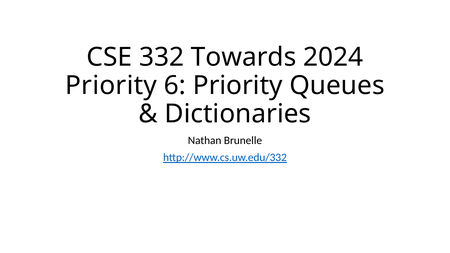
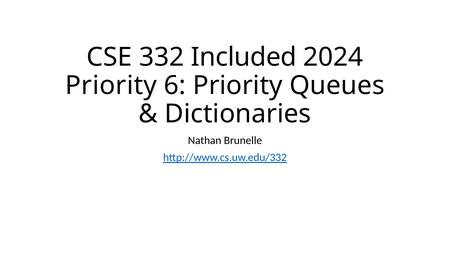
Towards: Towards -> Included (244, 57)
